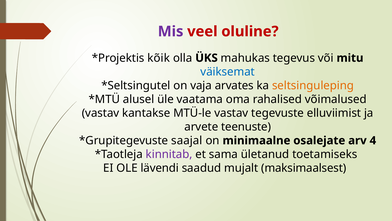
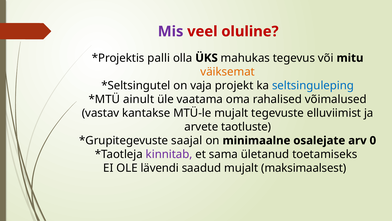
kõik: kõik -> palli (159, 58)
väiksemat colour: blue -> orange (228, 72)
arvates: arvates -> projekt (234, 85)
seltsinguleping colour: orange -> blue (313, 85)
alusel: alusel -> ainult (139, 99)
MTÜ-le vastav: vastav -> mujalt (231, 113)
teenuste: teenuste -> taotluste (246, 127)
4: 4 -> 0 (373, 140)
